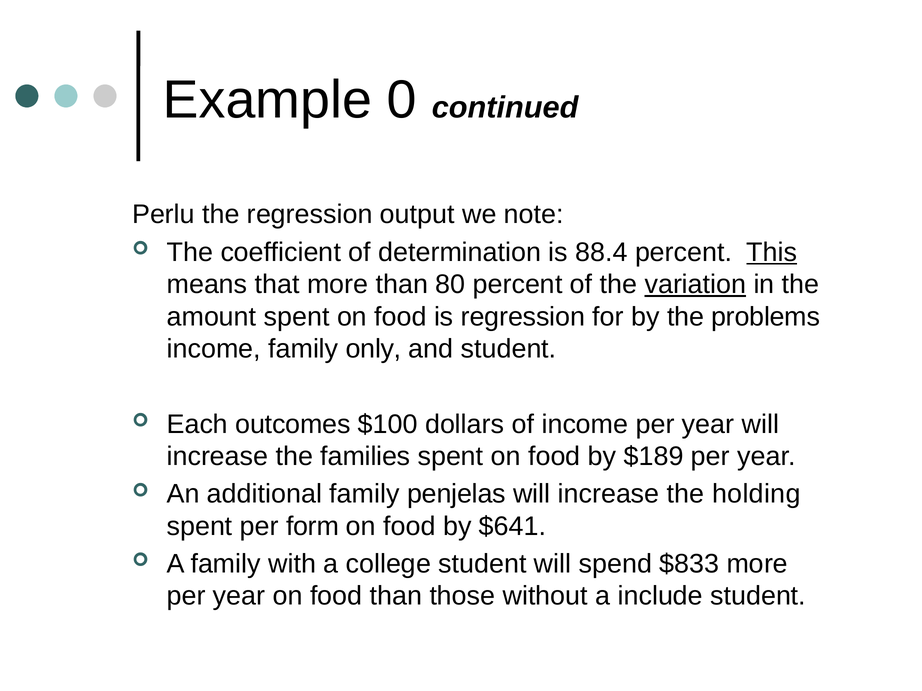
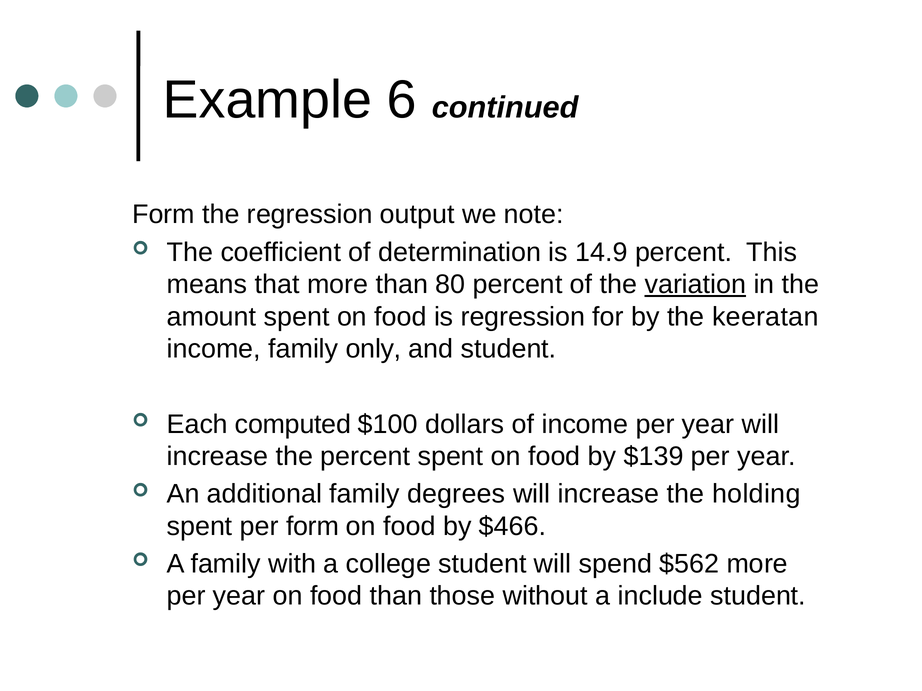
0: 0 -> 6 (402, 100)
Perlu: Perlu -> Form (163, 215)
88.4: 88.4 -> 14.9 (601, 252)
This underline: present -> none (772, 252)
problems: problems -> keeratan (765, 317)
outcomes: outcomes -> computed (293, 424)
the families: families -> percent (365, 457)
$189: $189 -> $139 (654, 457)
penjelas: penjelas -> degrees (456, 494)
$641: $641 -> $466 (513, 527)
$833: $833 -> $562 (689, 564)
